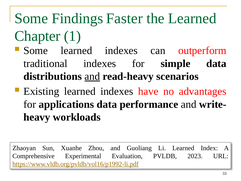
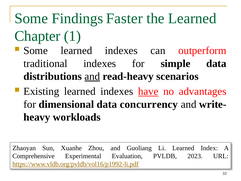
have underline: none -> present (148, 91)
applications: applications -> dimensional (66, 104)
performance: performance -> concurrency (149, 104)
